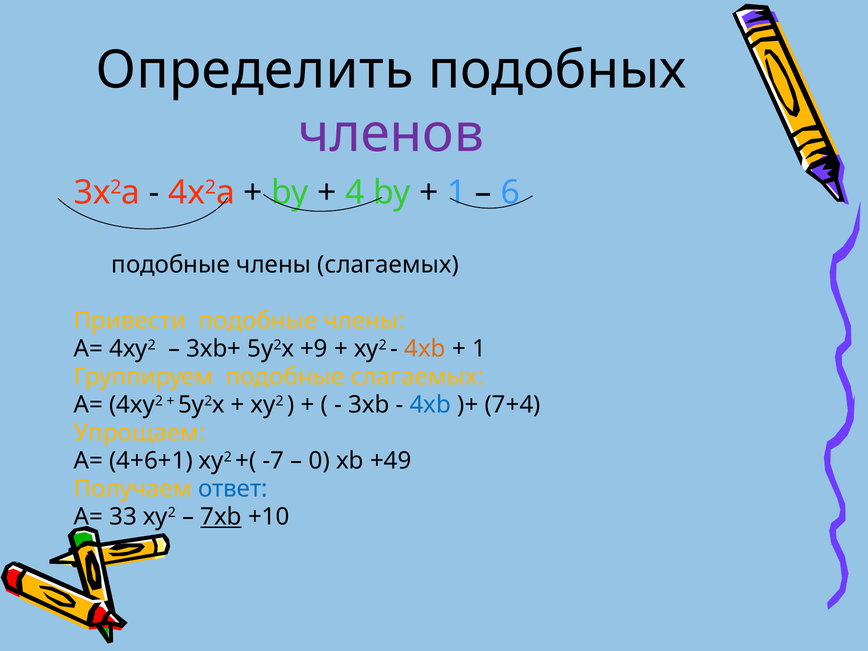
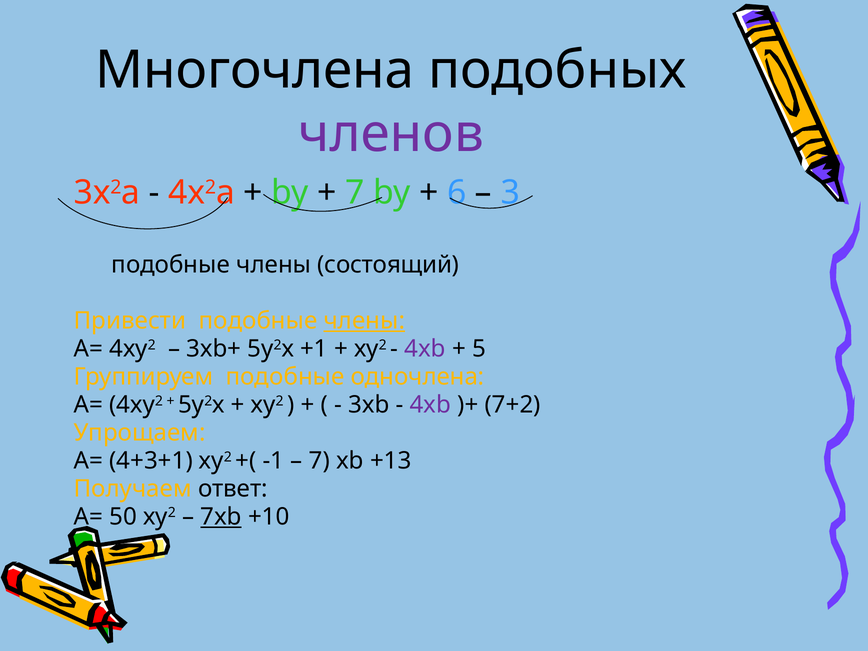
Определить: Определить -> Многочлена (255, 70)
4: 4 -> 7 (355, 193)
1: 1 -> 6 (457, 193)
6: 6 -> 3 (510, 193)
члены слагаемых: слагаемых -> состоящий (388, 265)
члены underline: none -> present (364, 321)
+9: +9 -> +1 (314, 349)
4xb colour: orange -> purple (425, 349)
1: 1 -> 5 (479, 349)
подобные слагаемых: слагаемых -> одночлена (417, 377)
4xb colour: blue -> purple (430, 405)
7+4: 7+4 -> 7+2 (513, 405)
4+6+1: 4+6+1 -> 4+3+1 (151, 461)
-7: -7 -> -1 (273, 461)
0: 0 -> 7 (319, 461)
+49: +49 -> +13 (391, 461)
ответ colour: blue -> black (233, 489)
33: 33 -> 50 (123, 517)
